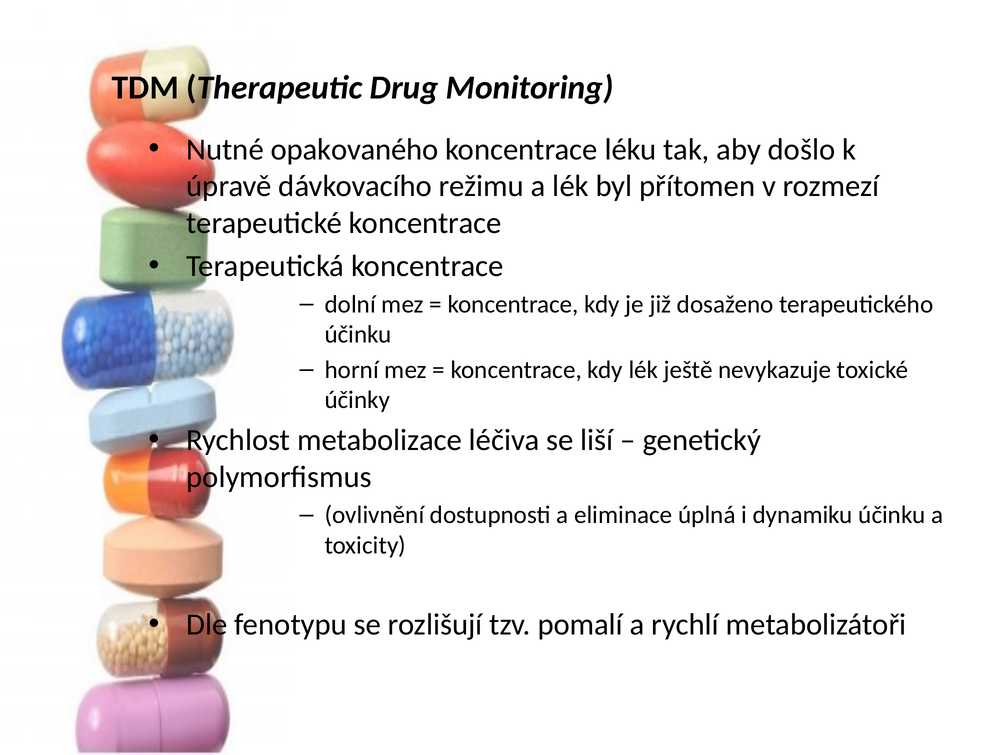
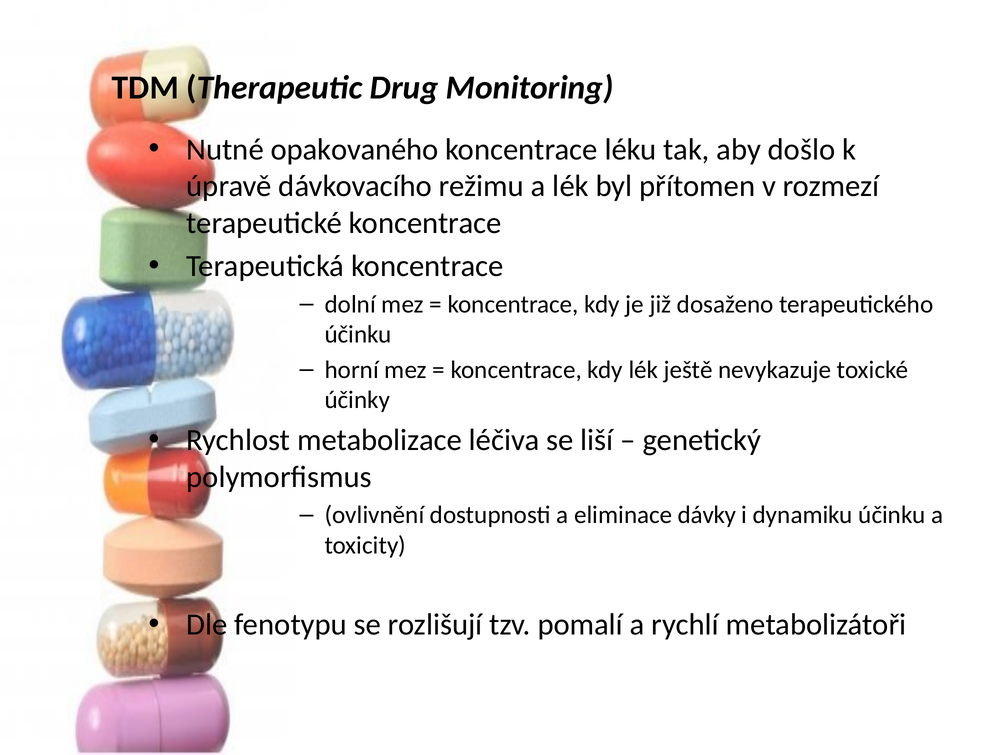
úplná: úplná -> dávky (707, 515)
